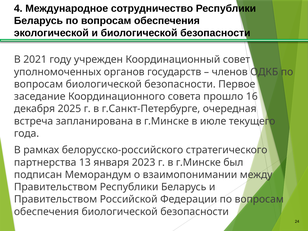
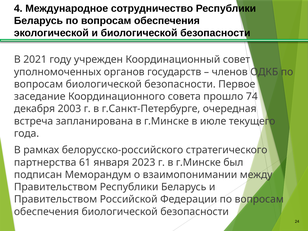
16: 16 -> 74 (252, 97)
2025: 2025 -> 2003 (69, 109)
13: 13 -> 61 (85, 162)
